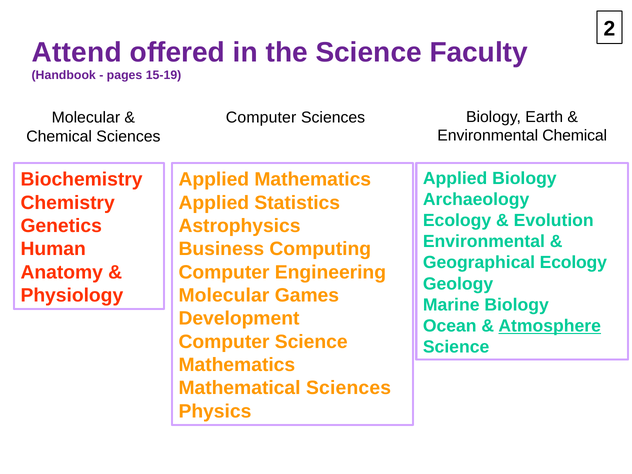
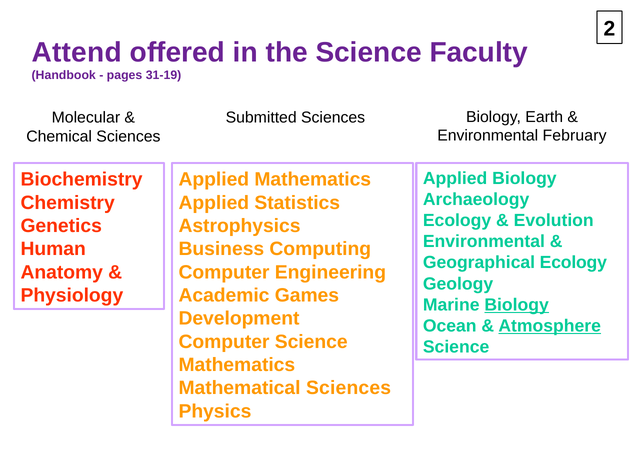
15-19: 15-19 -> 31-19 (164, 75)
Computer: Computer -> Submitted (261, 117)
Environmental Chemical: Chemical -> February (575, 136)
Molecular: Molecular -> Academic (224, 295)
Biology underline: none -> present (517, 305)
